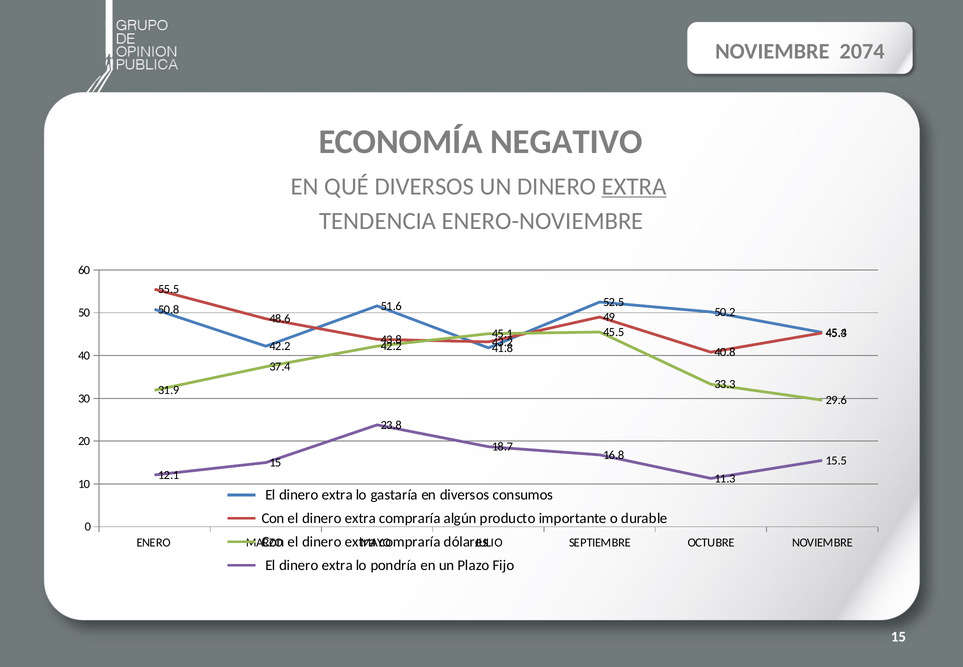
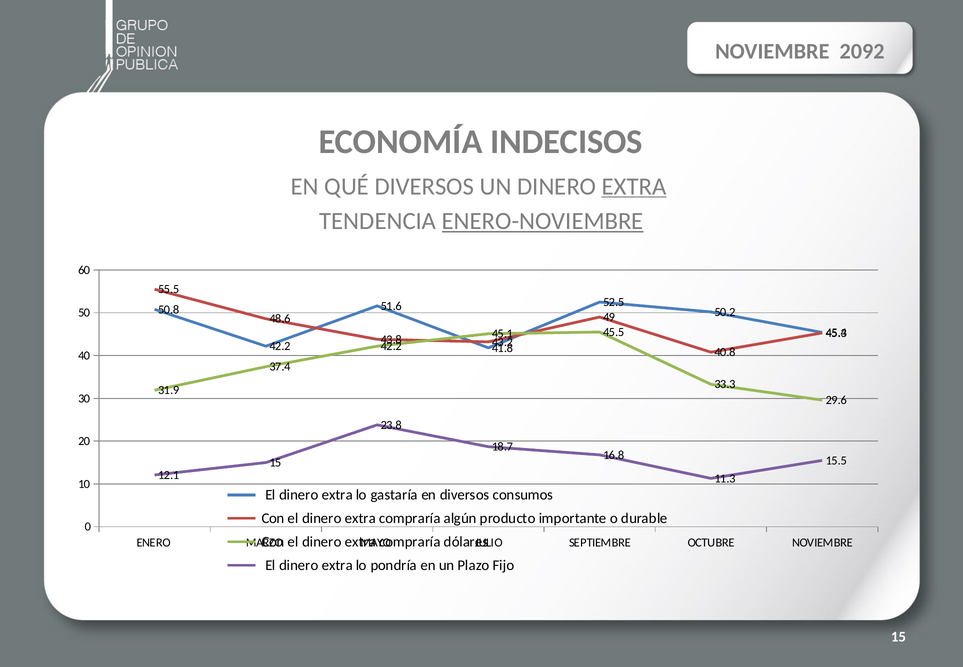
2074: 2074 -> 2092 (862, 52)
NEGATIVO: NEGATIVO -> INDECISOS (566, 142)
ENERO-NOVIEMBRE underline: none -> present (543, 221)
